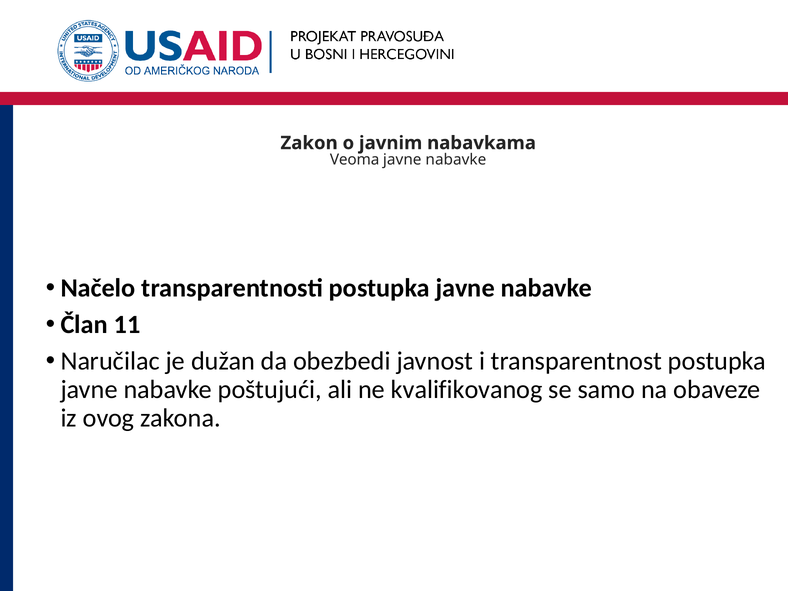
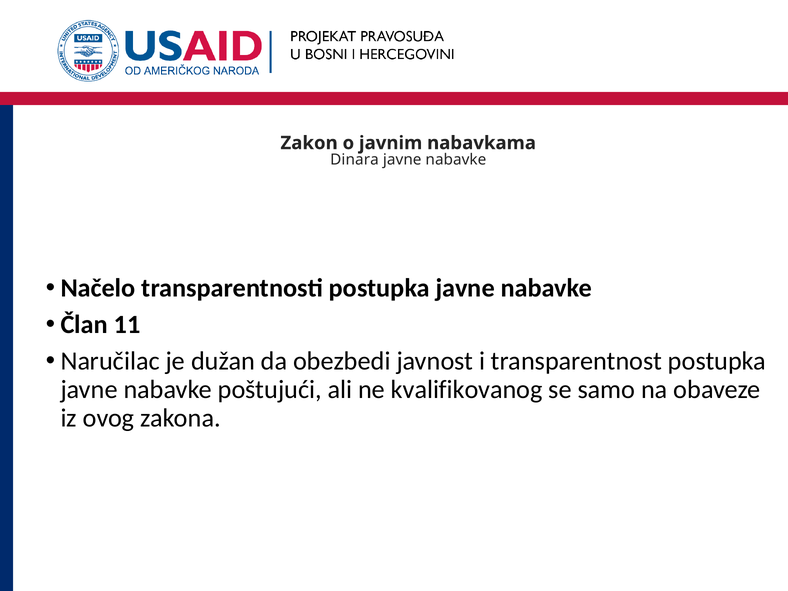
Veoma: Veoma -> Dinara (355, 160)
